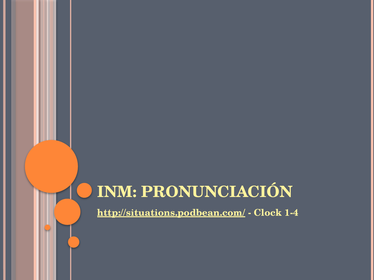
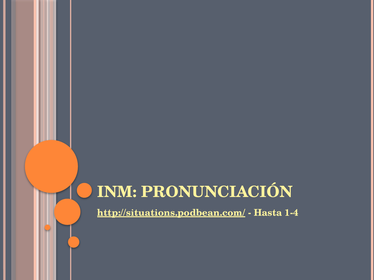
Clock: Clock -> Hasta (268, 213)
